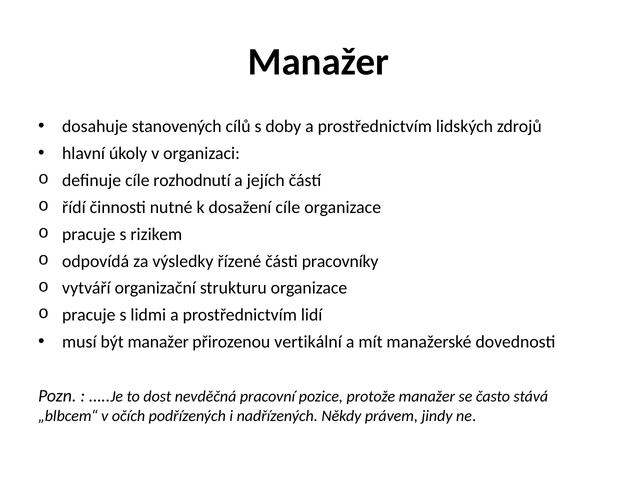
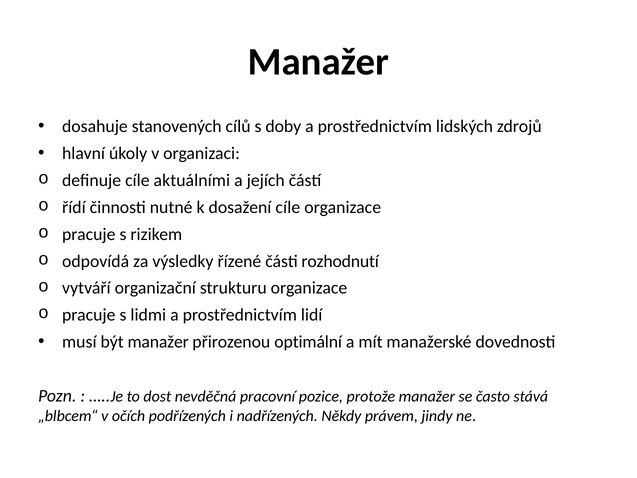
rozhodnutí: rozhodnutí -> aktuálními (192, 180)
pracovníky: pracovníky -> rozhodnutí (340, 261)
vertikální: vertikální -> optimální (308, 342)
